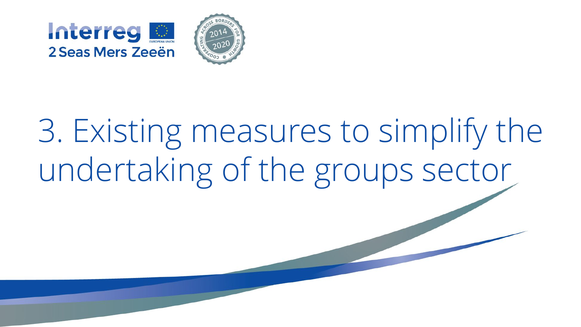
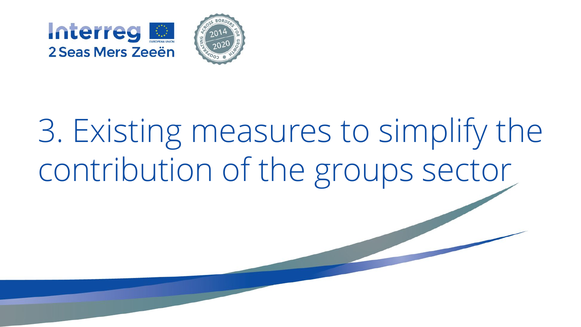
undertaking: undertaking -> contribution (126, 170)
